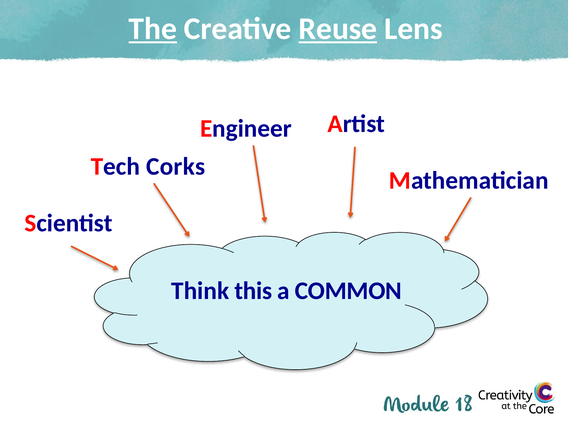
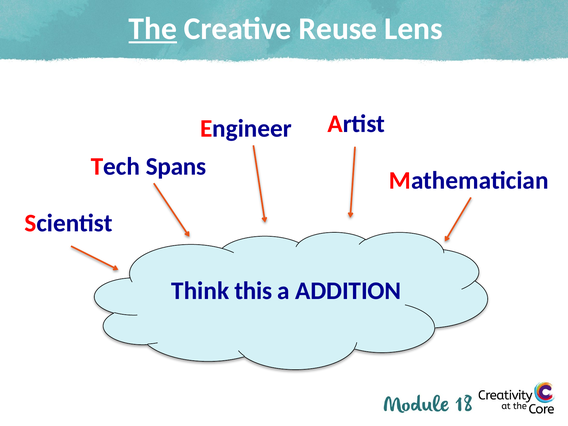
Reuse underline: present -> none (338, 29)
Corks: Corks -> Spans (176, 166)
COMMON: COMMON -> ADDITION (348, 291)
